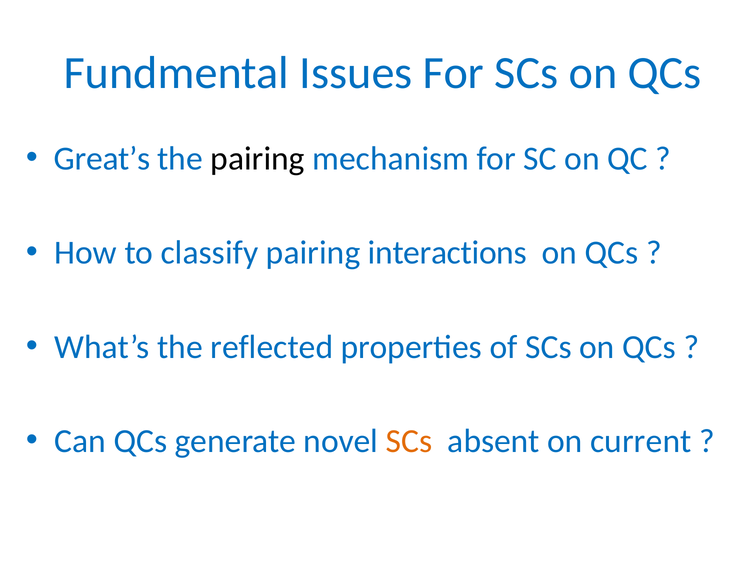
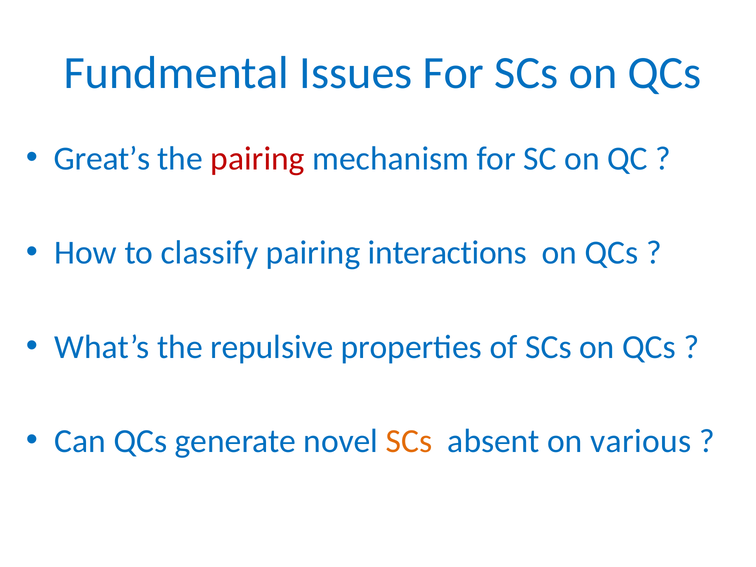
pairing colour: black -> red (258, 159)
reflected: reflected -> repulsive (272, 347)
current: current -> various (641, 441)
